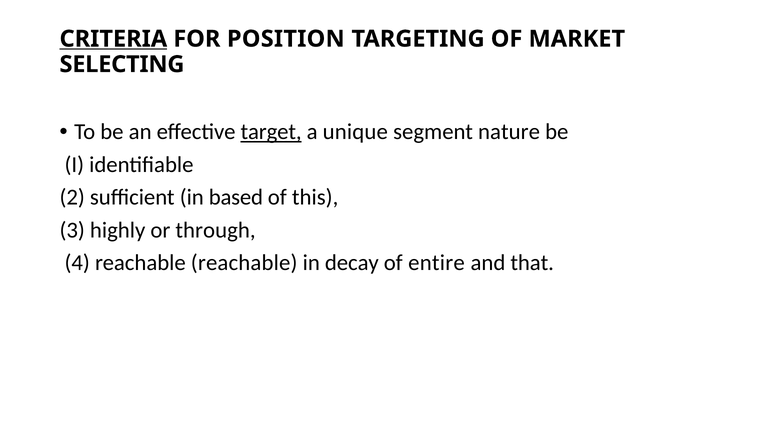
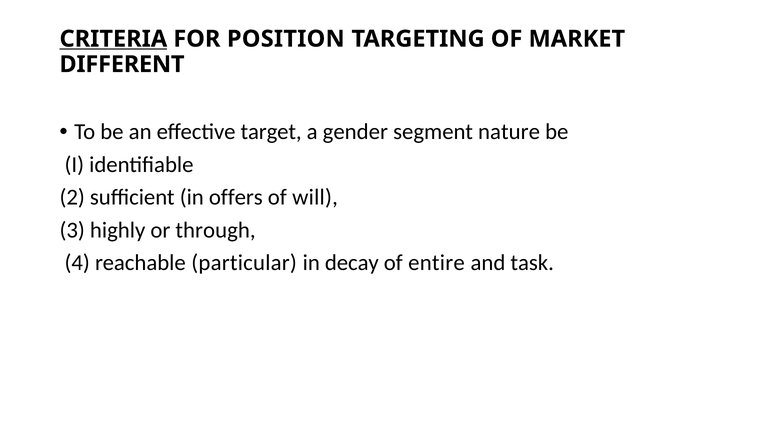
SELECTING: SELECTING -> DIFFERENT (122, 64)
target underline: present -> none (271, 132)
unique: unique -> gender (355, 132)
based: based -> offers (236, 198)
this: this -> will (315, 198)
reachable reachable: reachable -> particular (244, 263)
that: that -> task (532, 263)
